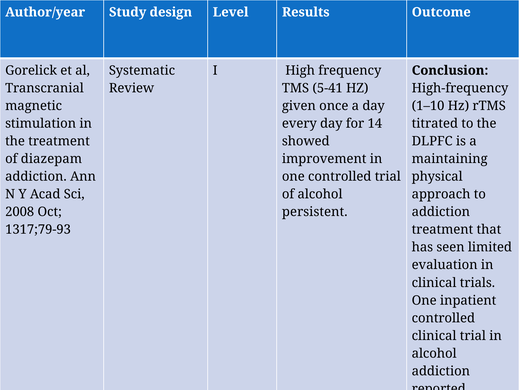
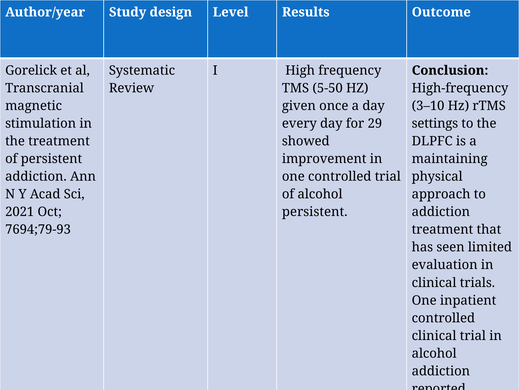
5-41: 5-41 -> 5-50 (328, 88)
1–10: 1–10 -> 3–10 (428, 106)
14: 14 -> 29 (375, 123)
titrated: titrated -> settings (435, 123)
of diazepam: diazepam -> persistent (51, 159)
2008: 2008 -> 2021 (20, 212)
1317;79-93: 1317;79-93 -> 7694;79-93 (38, 229)
